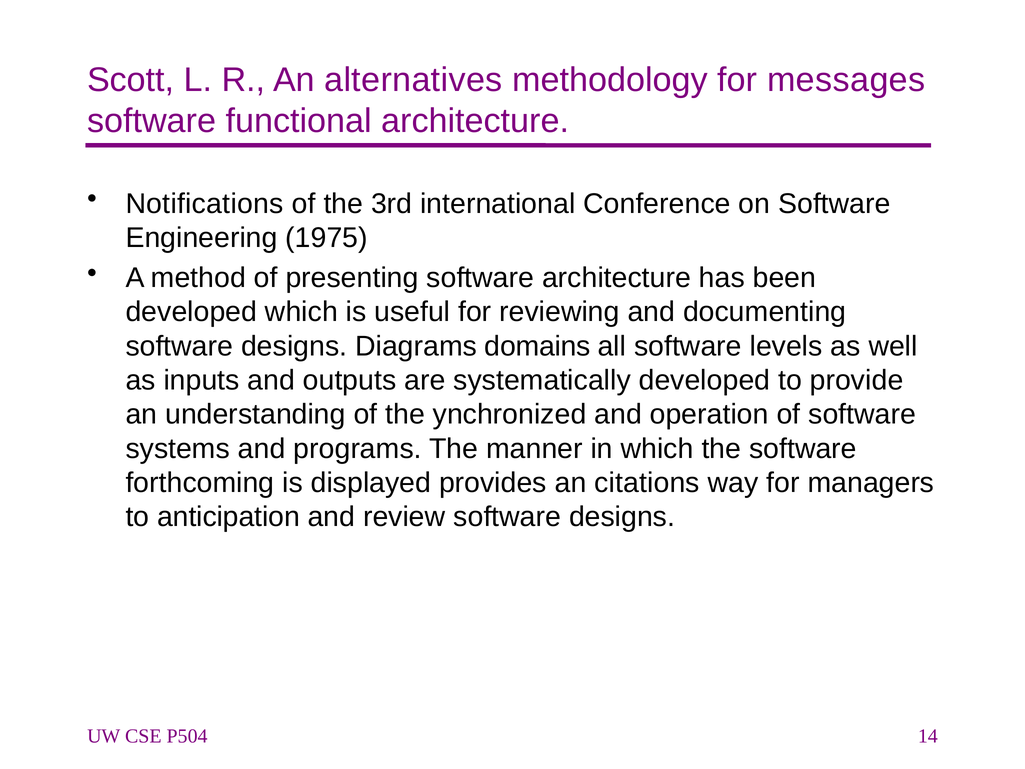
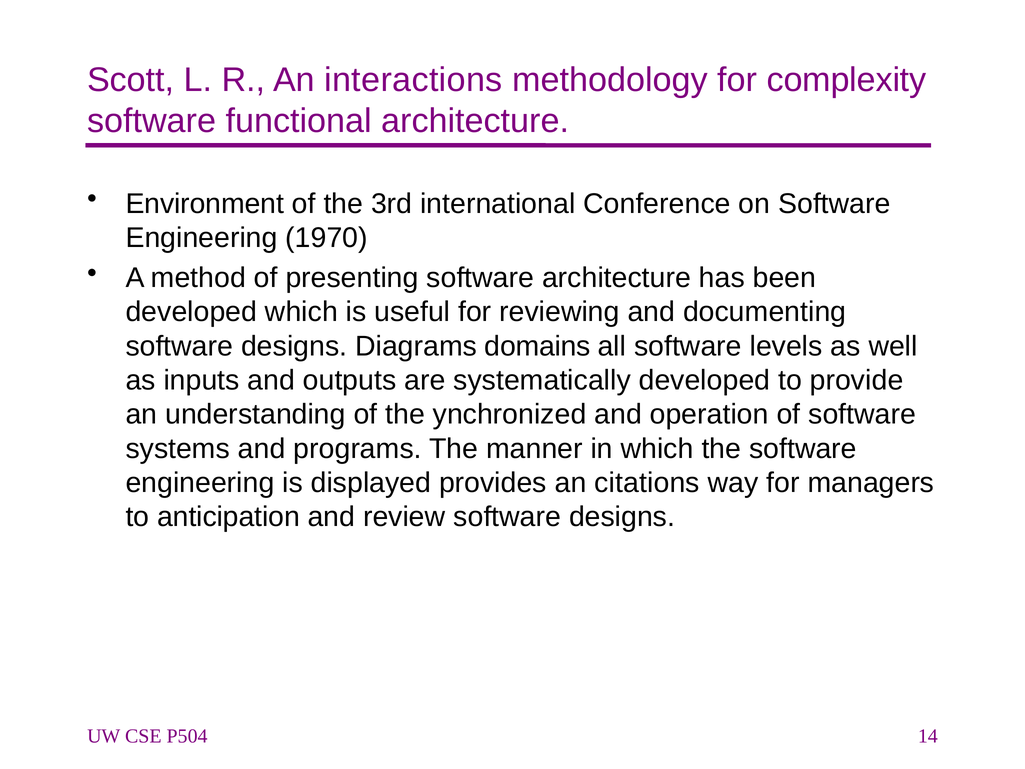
alternatives: alternatives -> interactions (413, 80)
messages: messages -> complexity (847, 80)
Notifications: Notifications -> Environment (205, 204)
1975: 1975 -> 1970 (327, 238)
forthcoming: forthcoming -> engineering (200, 483)
